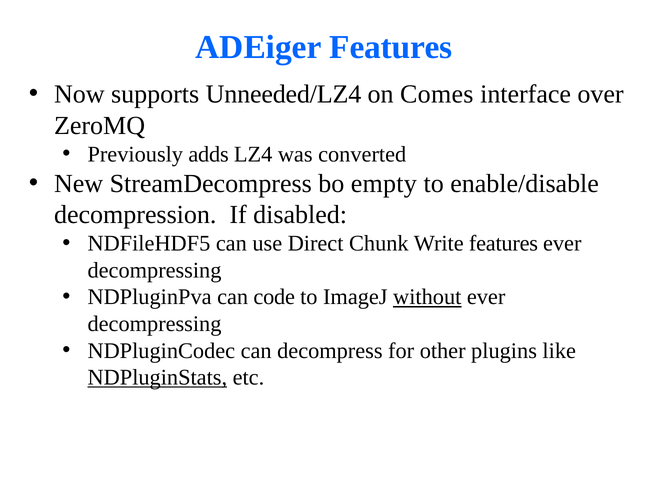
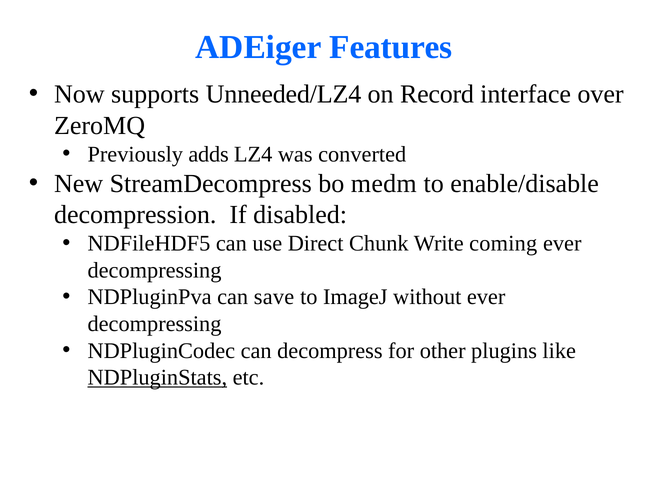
Comes: Comes -> Record (437, 94)
empty: empty -> medm (384, 184)
Write features: features -> coming (503, 244)
code: code -> save (274, 297)
without underline: present -> none (427, 297)
